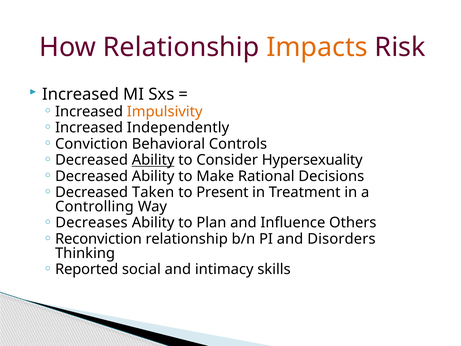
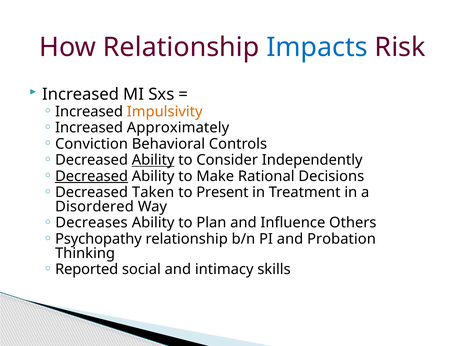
Impacts colour: orange -> blue (317, 47)
Independently: Independently -> Approximately (178, 128)
Hypersexuality: Hypersexuality -> Independently (312, 160)
Decreased underline: none -> present (92, 176)
Controlling: Controlling -> Disordered (94, 206)
Reconviction: Reconviction -> Psychopathy (98, 239)
Disorders: Disorders -> Probation (341, 239)
